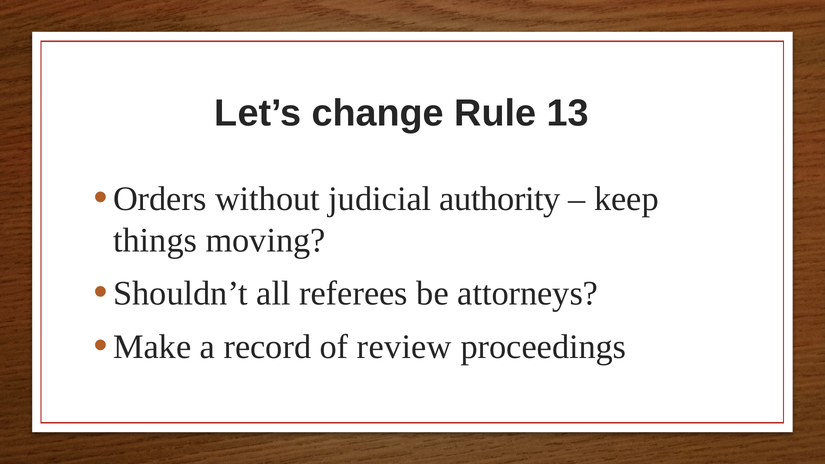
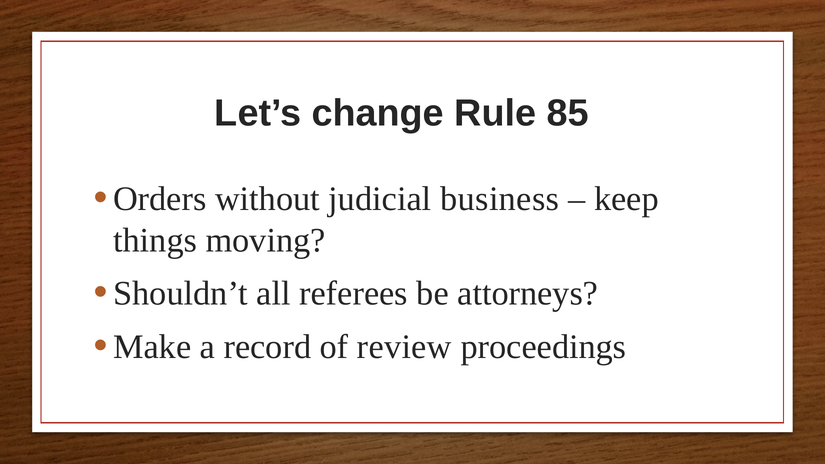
13: 13 -> 85 (568, 113)
authority: authority -> business (500, 199)
